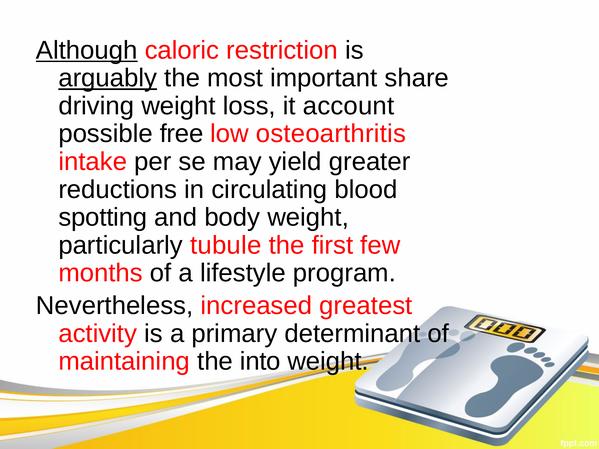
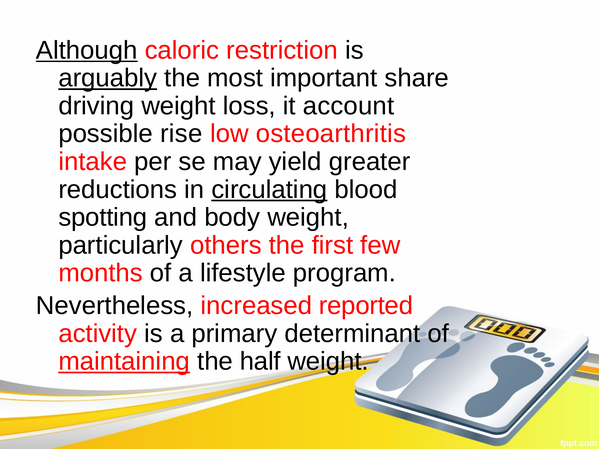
free: free -> rise (181, 134)
circulating underline: none -> present (269, 190)
tubule: tubule -> others (226, 245)
greatest: greatest -> reported (366, 306)
maintaining underline: none -> present (124, 362)
into: into -> half (260, 362)
